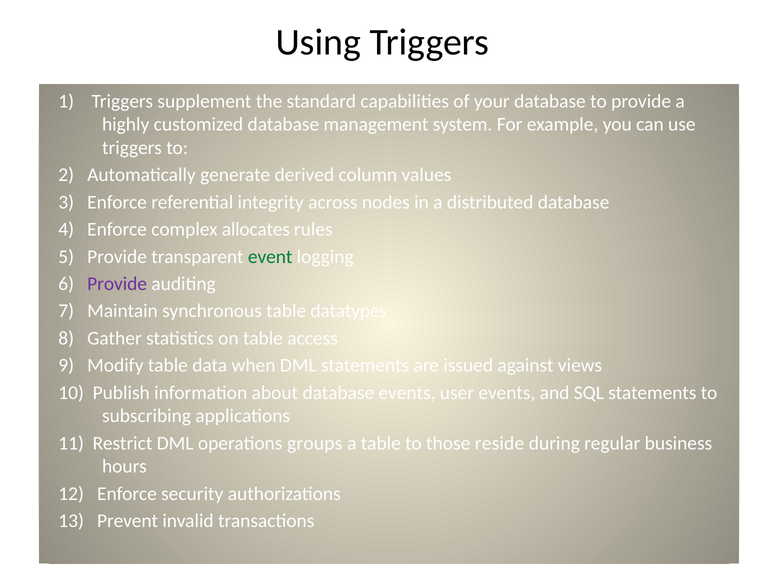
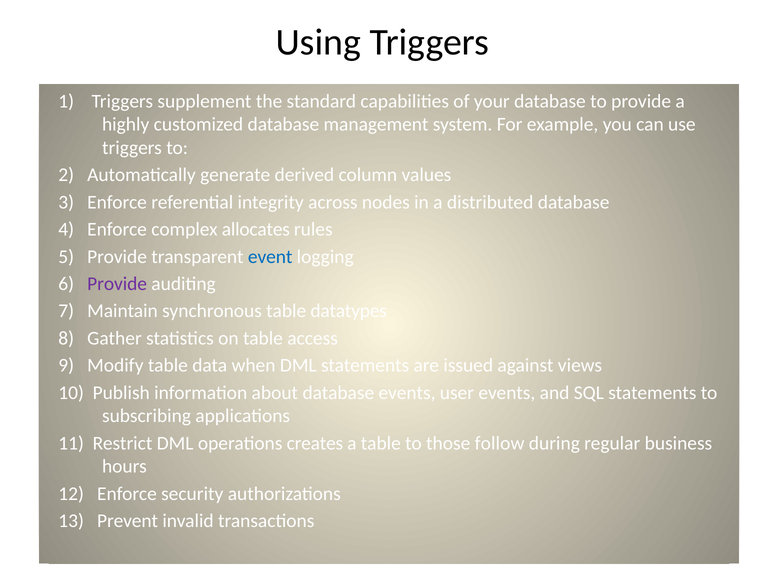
event colour: green -> blue (270, 257)
groups: groups -> creates (315, 444)
reside: reside -> follow (500, 444)
